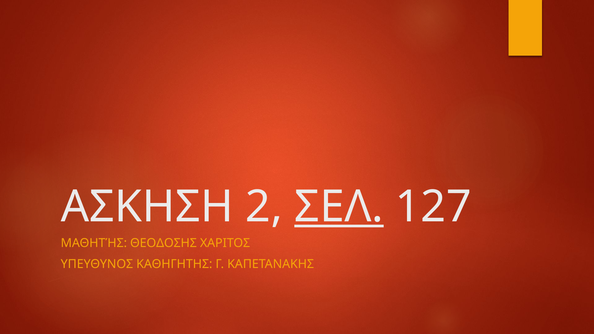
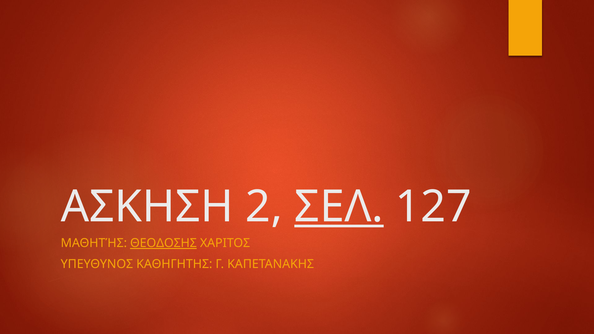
ΘΕΟΔΟΣΗΣ underline: none -> present (163, 243)
